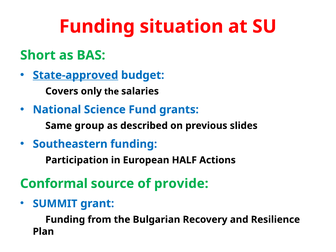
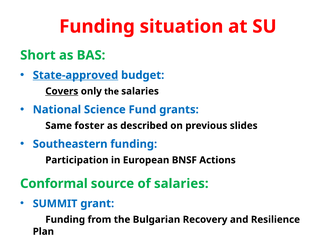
Covers underline: none -> present (62, 91)
group: group -> foster (89, 126)
HALF: HALF -> BNSF (184, 160)
of provide: provide -> salaries (181, 184)
